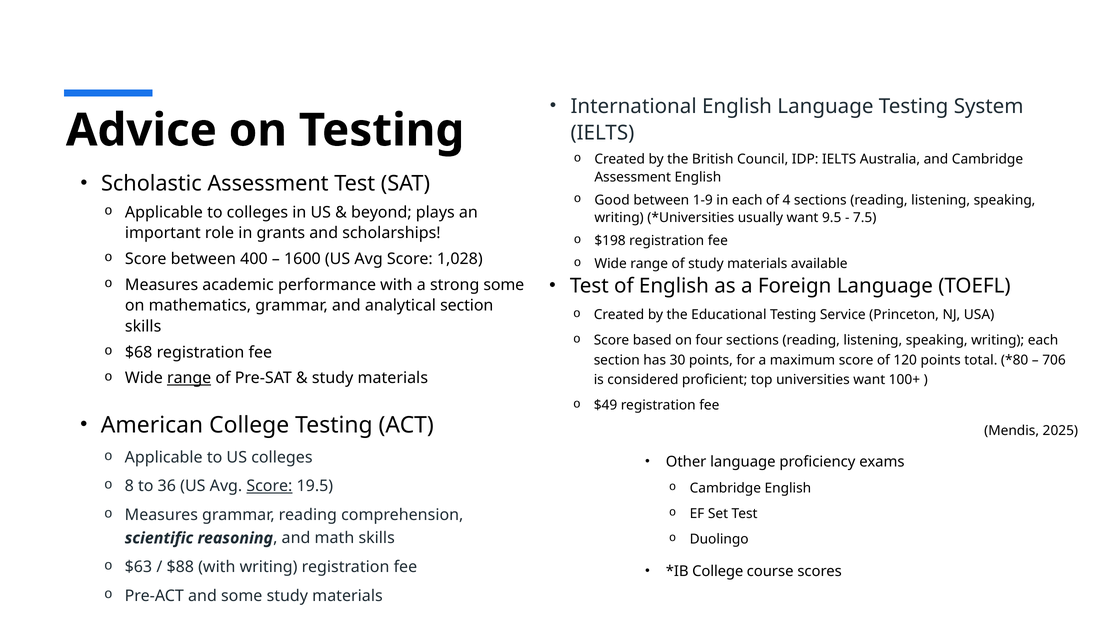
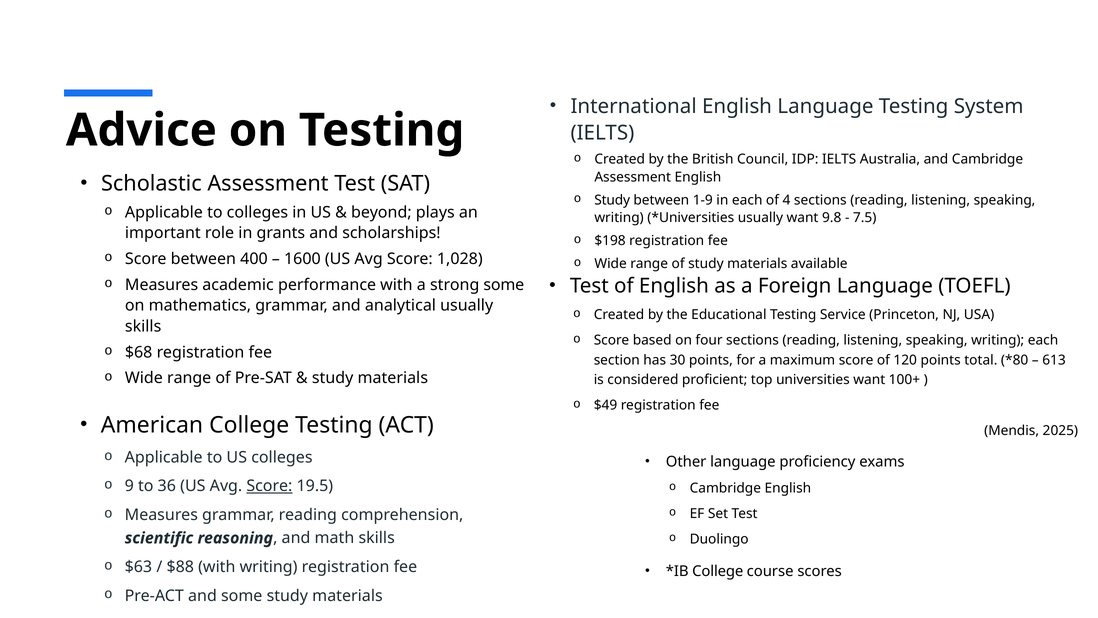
Good: Good -> Study (612, 200)
9.5: 9.5 -> 9.8 (832, 218)
analytical section: section -> usually (467, 305)
706: 706 -> 613 (1054, 360)
range underline: present -> none (189, 378)
8: 8 -> 9 (129, 486)
